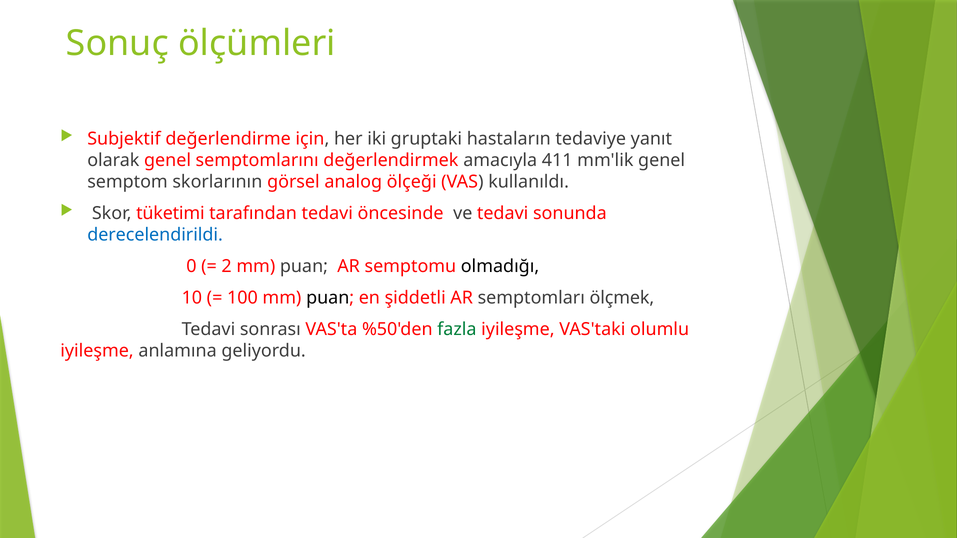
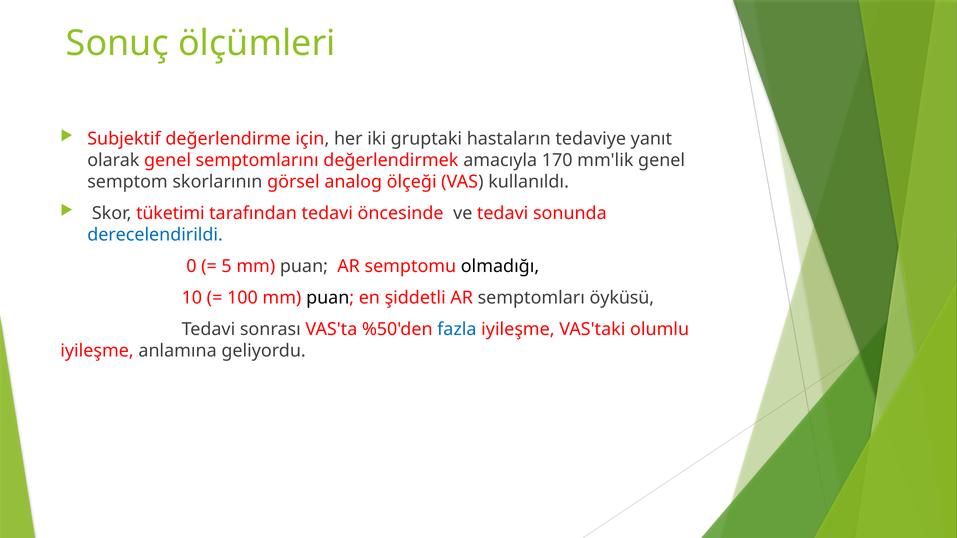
411: 411 -> 170 (557, 160)
2: 2 -> 5 (227, 266)
ölçmek: ölçmek -> öyküsü (622, 298)
fazla colour: green -> blue (457, 329)
